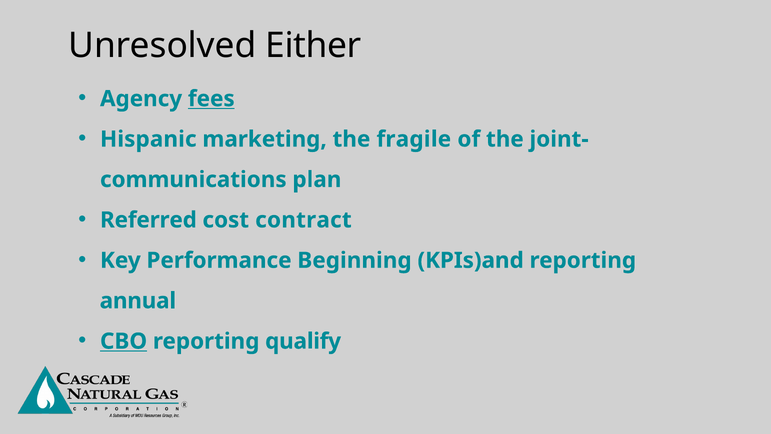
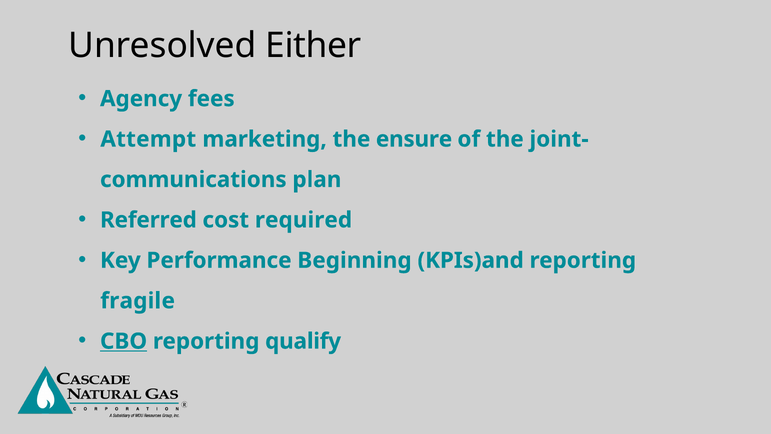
fees underline: present -> none (211, 99)
Hispanic: Hispanic -> Attempt (148, 139)
fragile: fragile -> ensure (414, 139)
contract: contract -> required (303, 220)
annual: annual -> fragile (138, 301)
